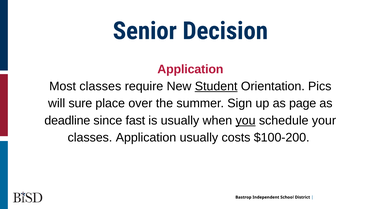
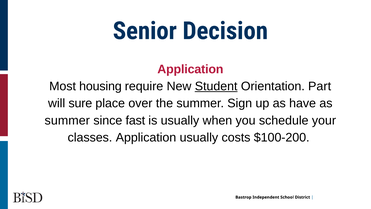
Most classes: classes -> housing (100, 86)
Pics: Pics -> Part (320, 86)
page: page -> have (303, 103)
deadline: deadline -> summer (67, 120)
you underline: present -> none (246, 120)
